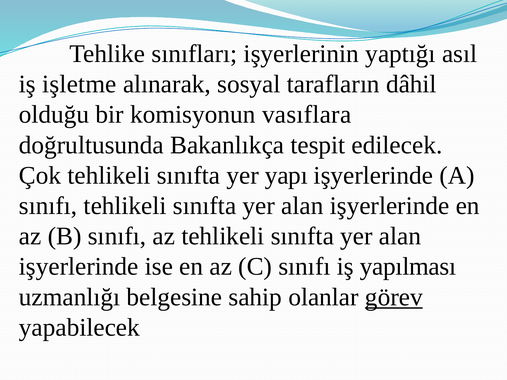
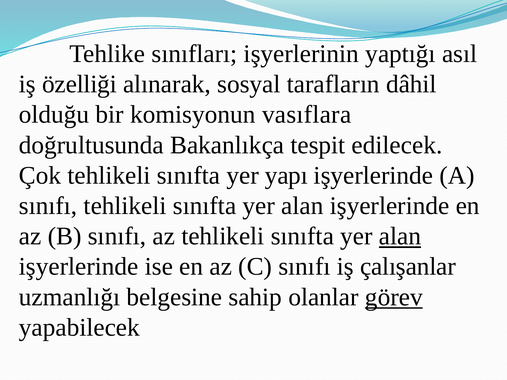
işletme: işletme -> özelliği (80, 84)
alan underline: none -> present (400, 236)
yapılması: yapılması -> çalışanlar (408, 267)
